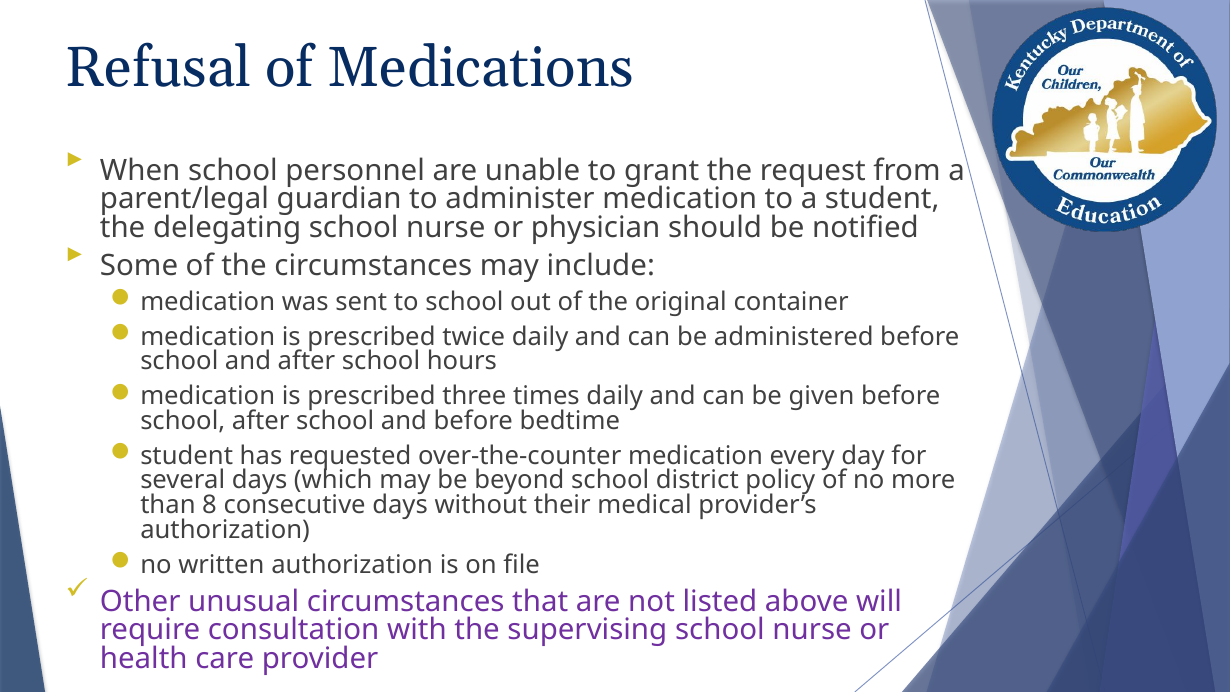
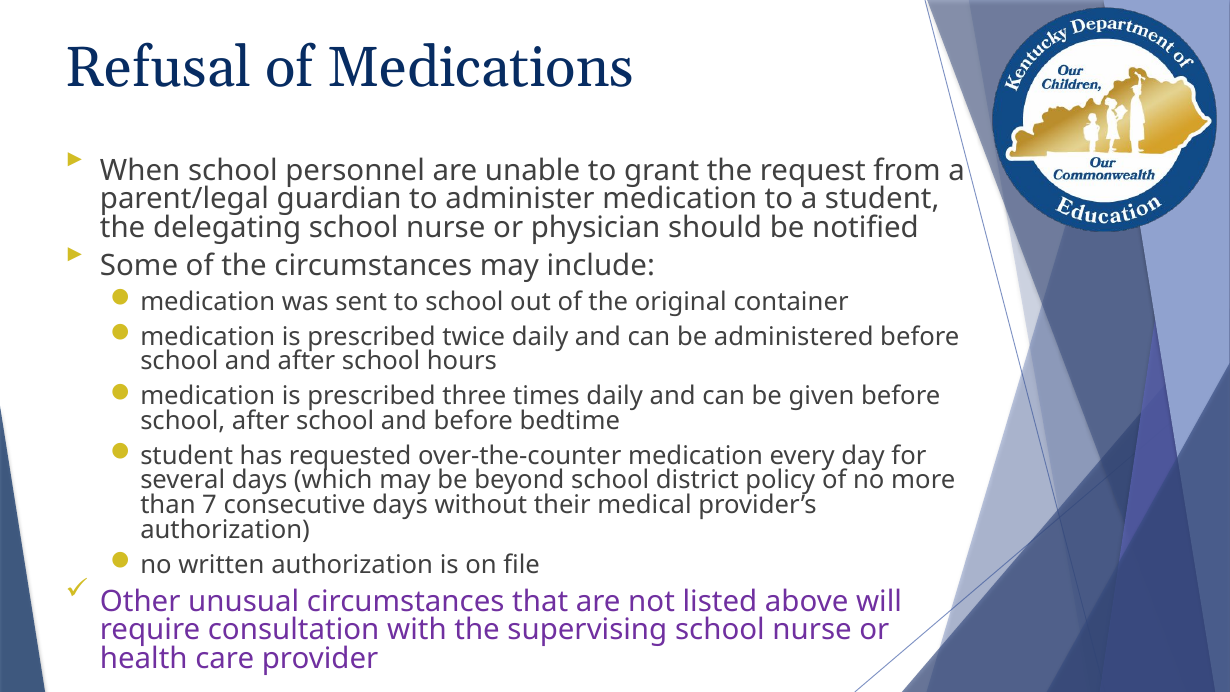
8: 8 -> 7 (210, 505)
